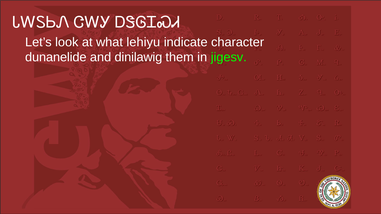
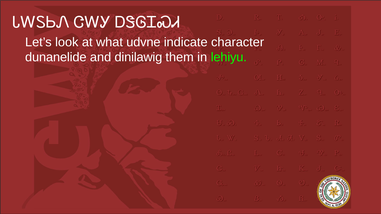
lehiyu: lehiyu -> udvne (143, 42)
jigesv: jigesv -> lehiyu (229, 57)
